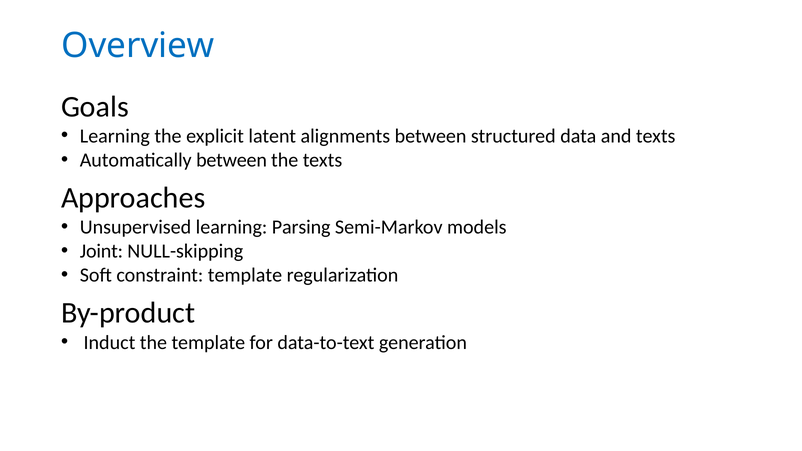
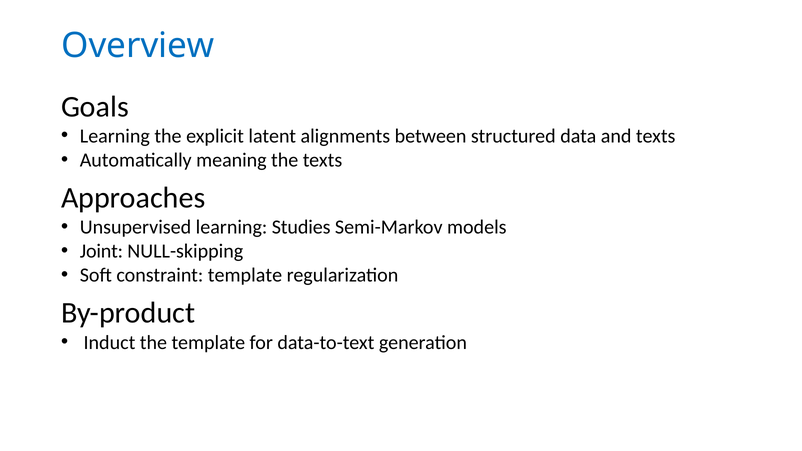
Automatically between: between -> meaning (231, 160)
Parsing: Parsing -> Studies (301, 227)
